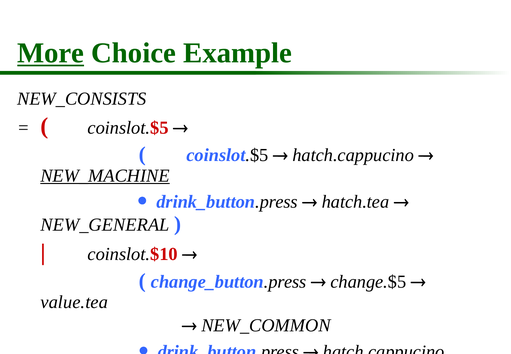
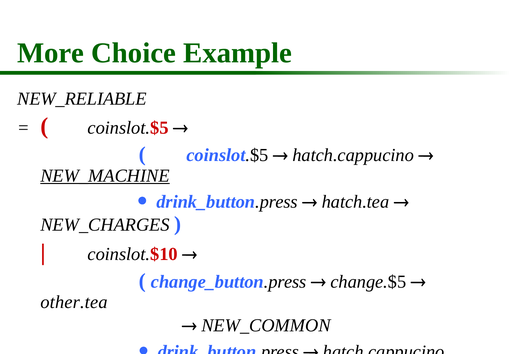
More underline: present -> none (51, 53)
NEW_CONSISTS: NEW_CONSISTS -> NEW_RELIABLE (82, 99)
NEW_GENERAL: NEW_GENERAL -> NEW_CHARGES (105, 225)
value.tea: value.tea -> other.tea (74, 302)
